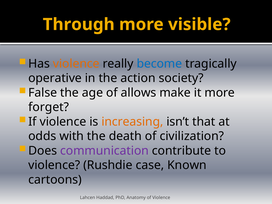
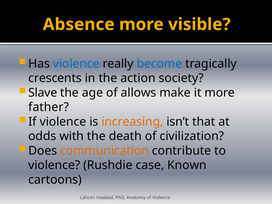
Through: Through -> Absence (79, 24)
violence colour: orange -> blue (76, 64)
operative: operative -> crescents (55, 78)
False: False -> Slave (43, 93)
forget: forget -> father (49, 107)
communication colour: purple -> orange (104, 151)
